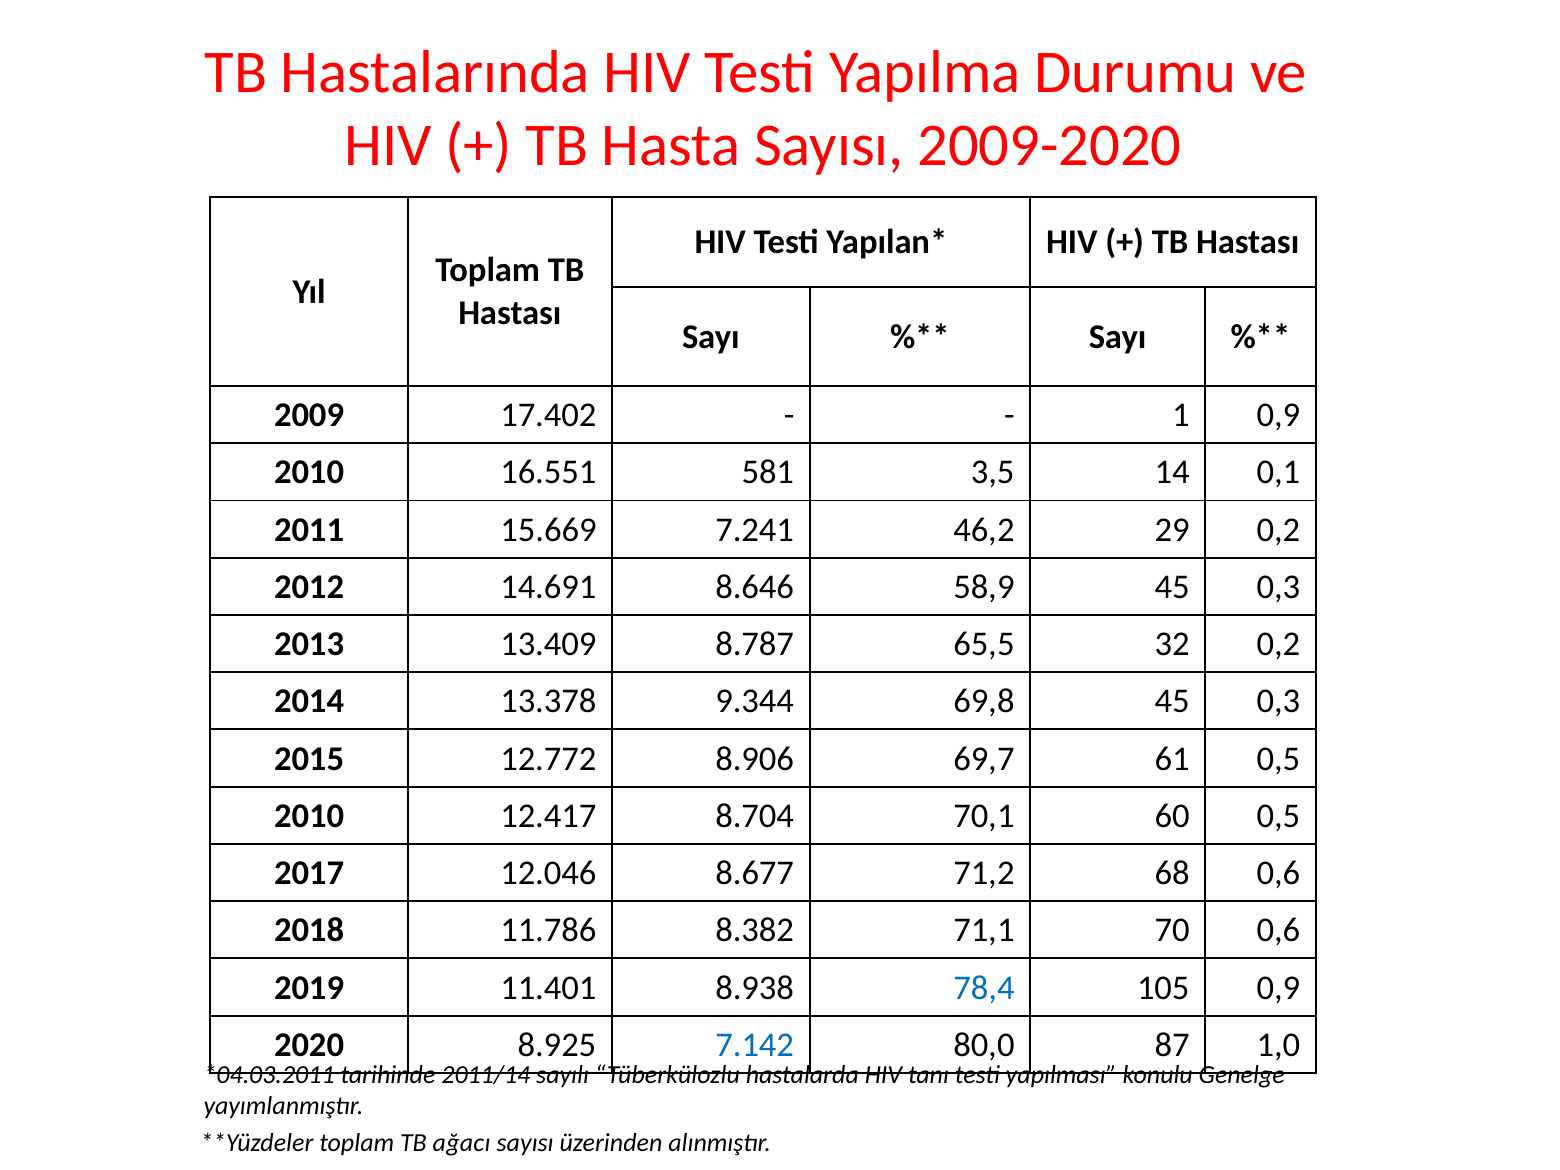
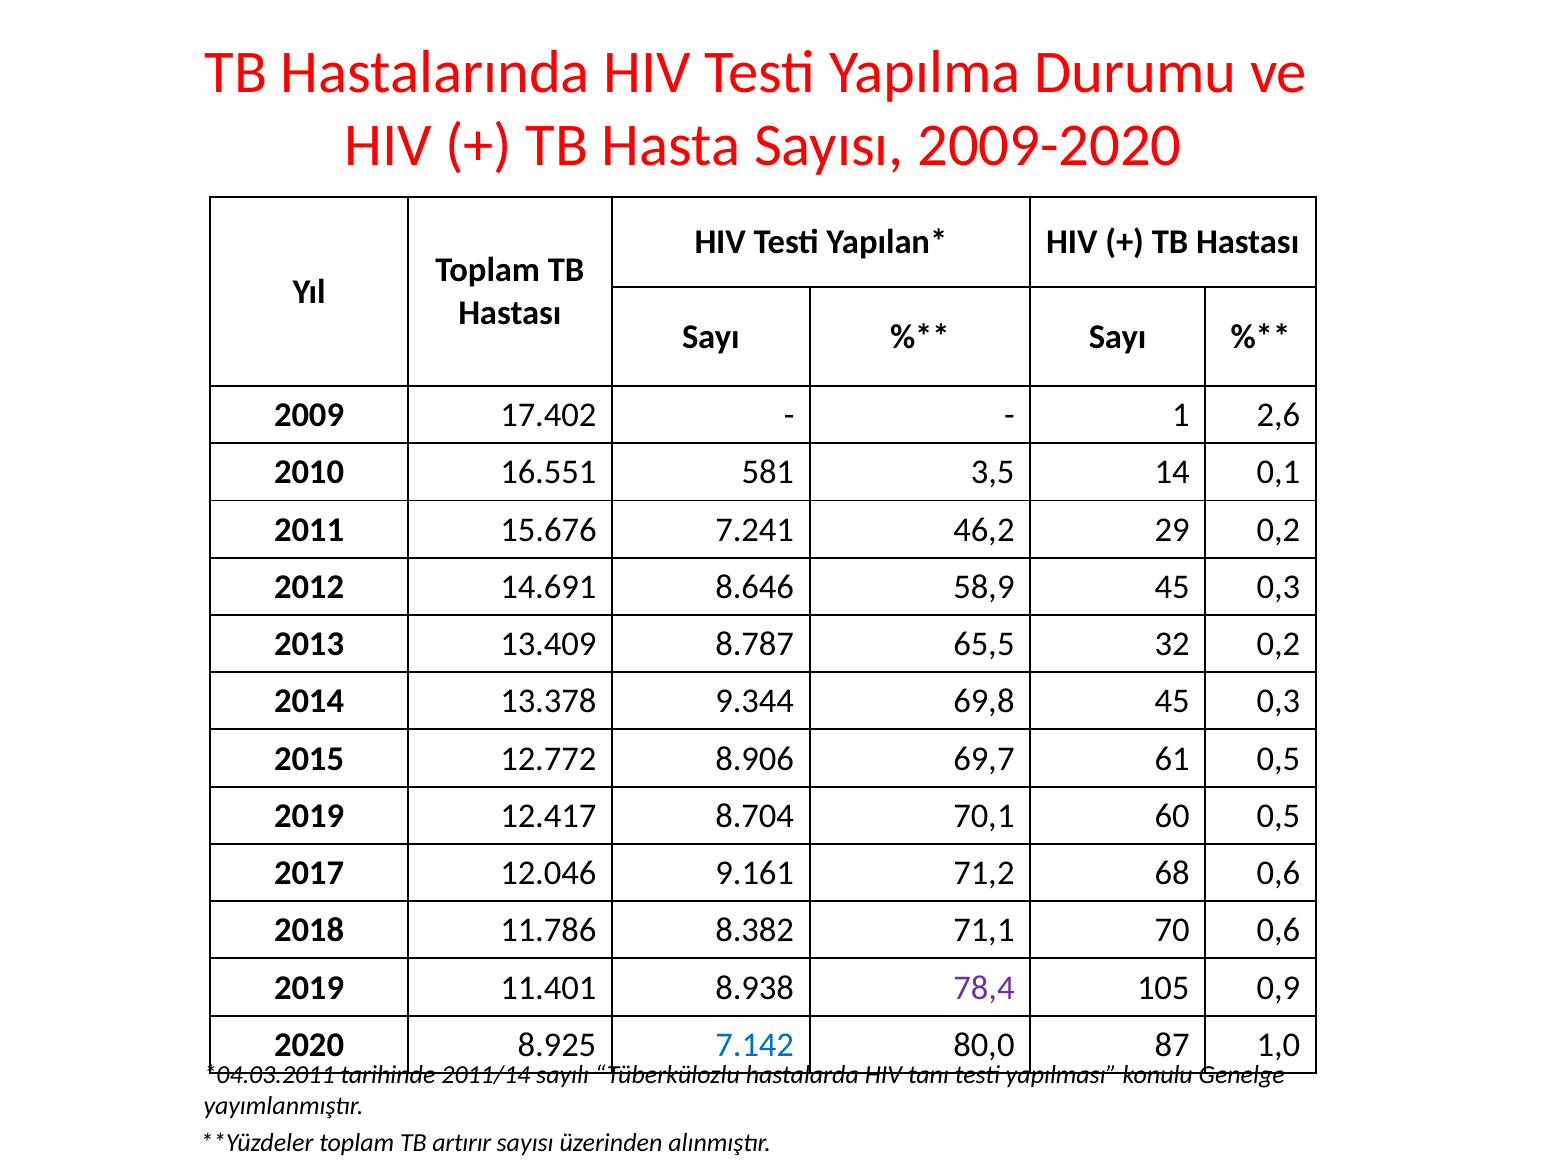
1 0,9: 0,9 -> 2,6 (1278, 415)
15.669: 15.669 -> 15.676 (548, 530)
2010: 2010 -> 2019 (309, 816)
8.677: 8.677 -> 9.161 (755, 873)
78,4 colour: blue -> purple (984, 988)
ağacı: ağacı -> artırır (462, 1143)
